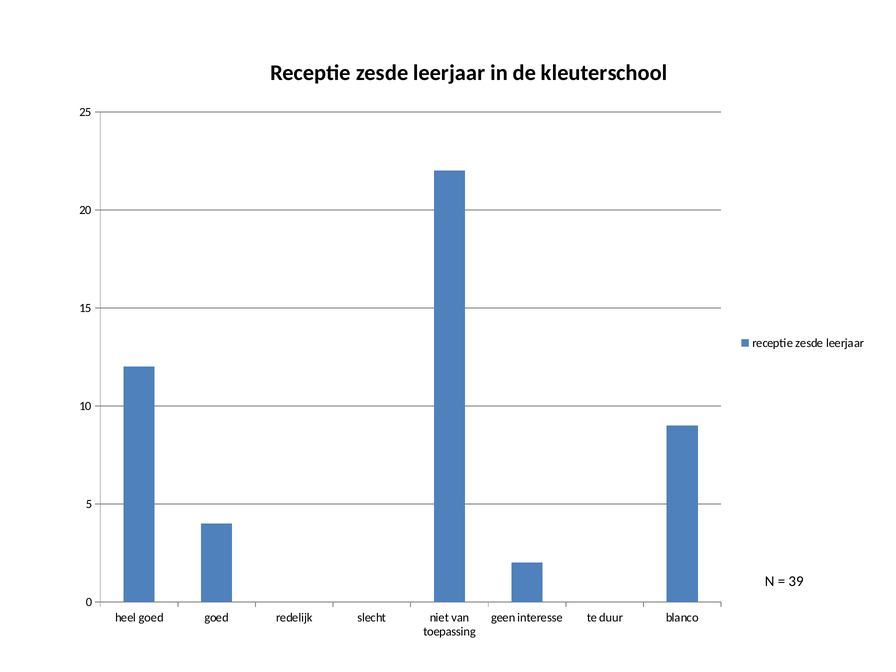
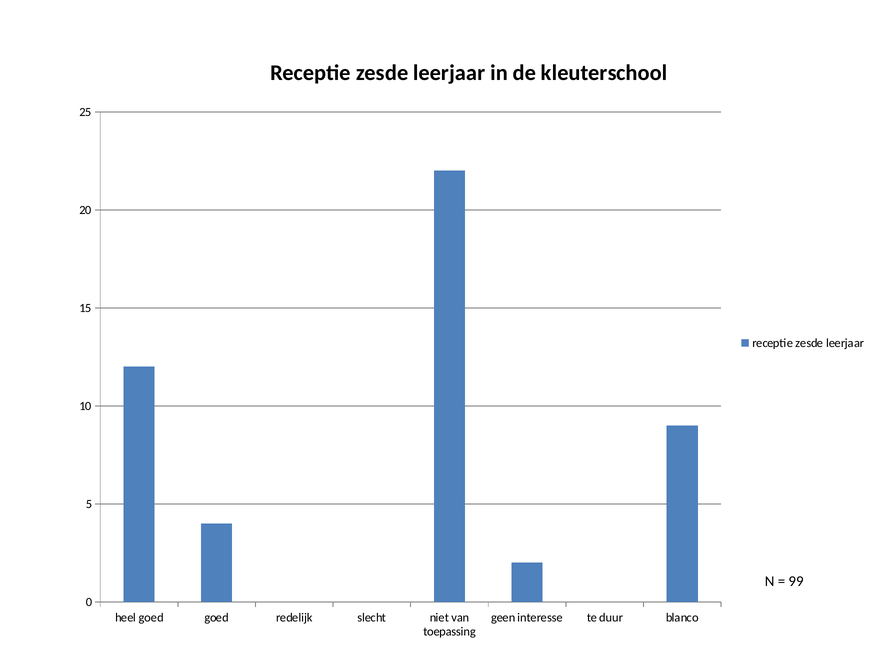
39: 39 -> 99 (796, 581)
